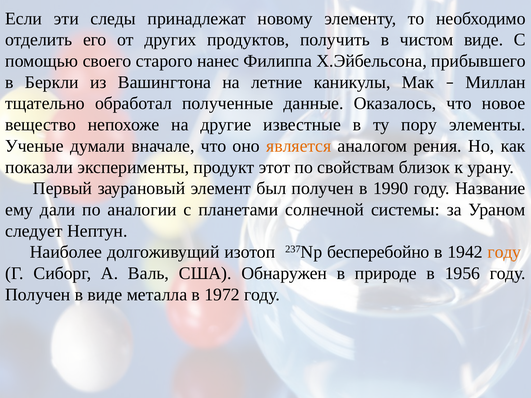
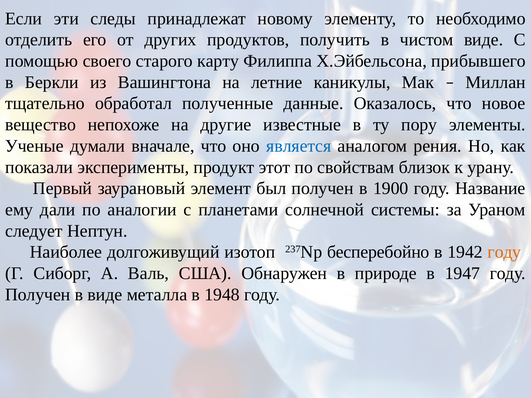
нанес: нанес -> карту (218, 61)
является colour: orange -> blue (299, 146)
1990: 1990 -> 1900 (391, 189)
1956: 1956 -> 1947 (462, 273)
1972: 1972 -> 1948 (222, 295)
